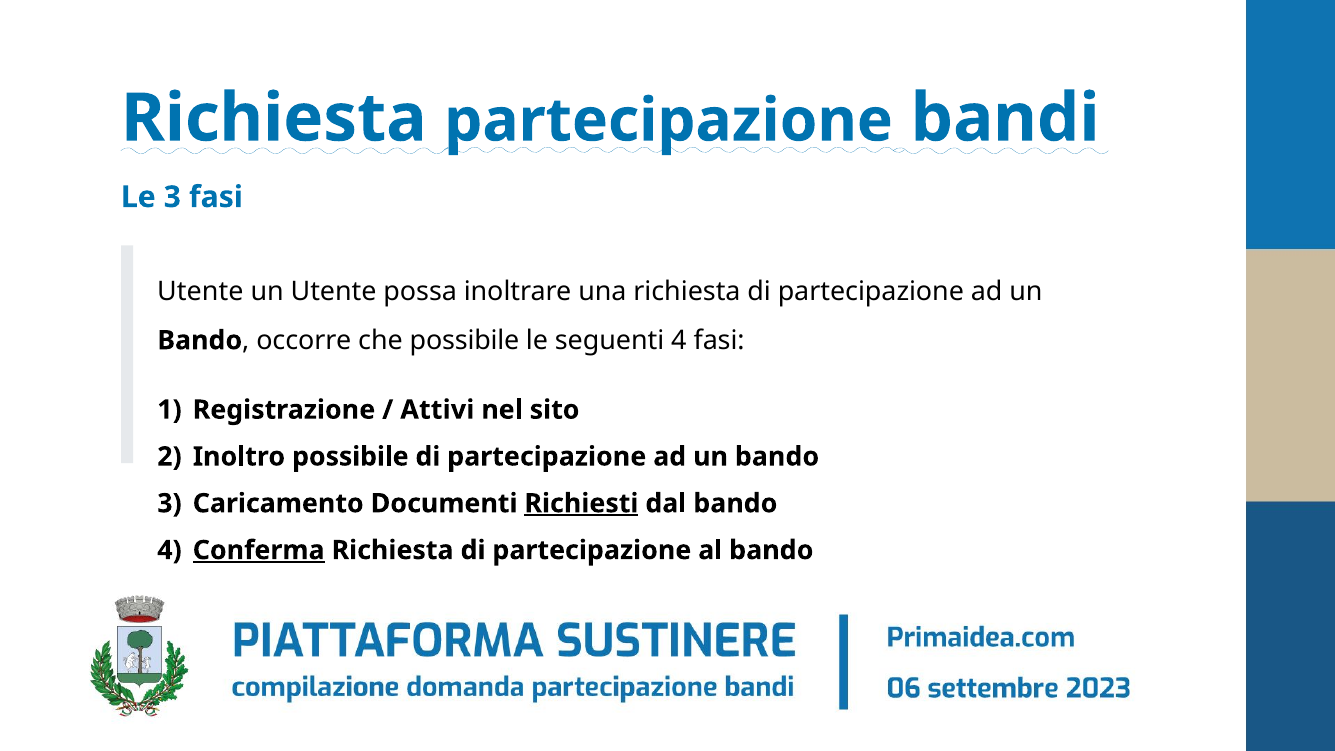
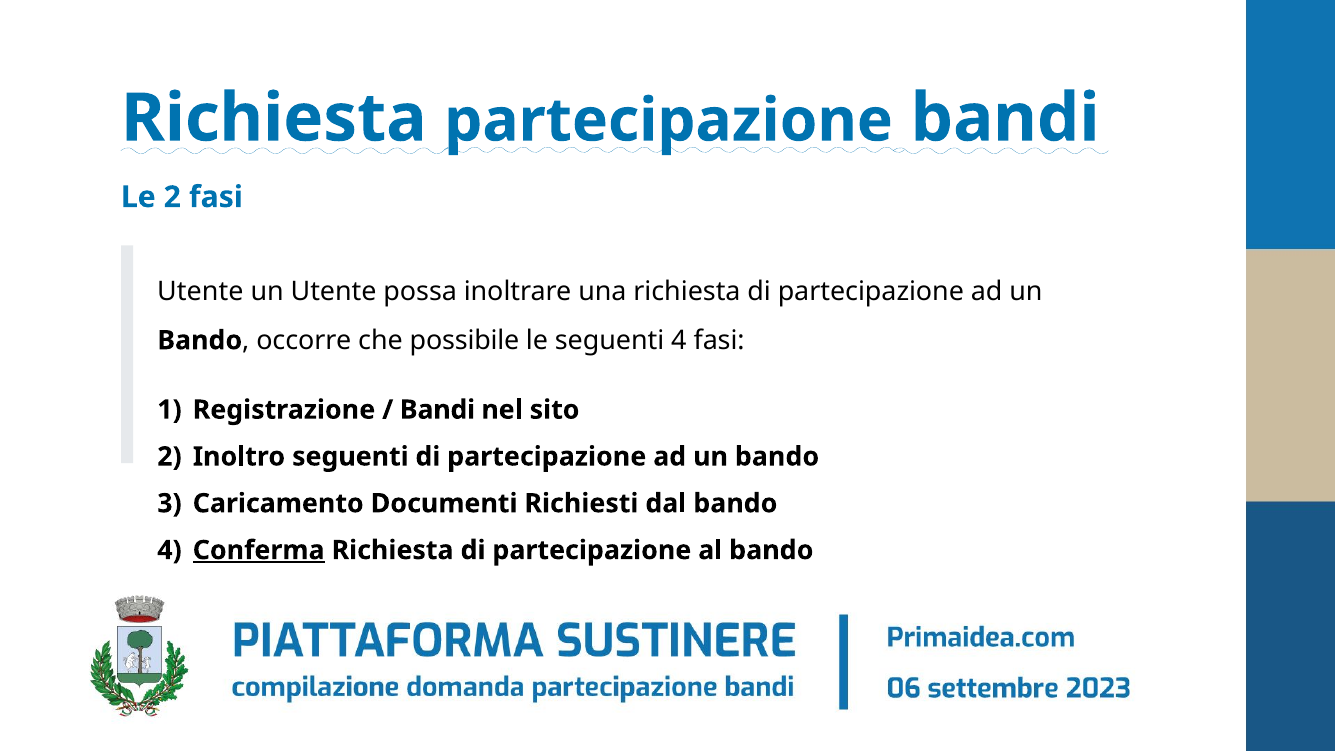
Le 3: 3 -> 2 (172, 197)
Attivi: Attivi -> Bandi (437, 410)
Inoltro possibile: possibile -> seguenti (350, 457)
Richiesti underline: present -> none (581, 503)
